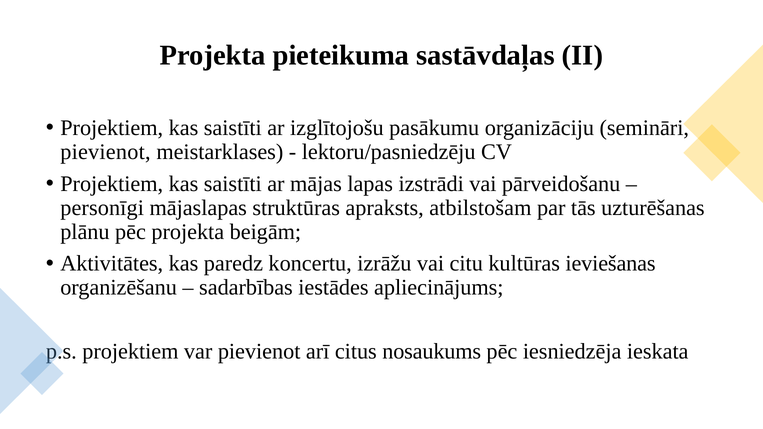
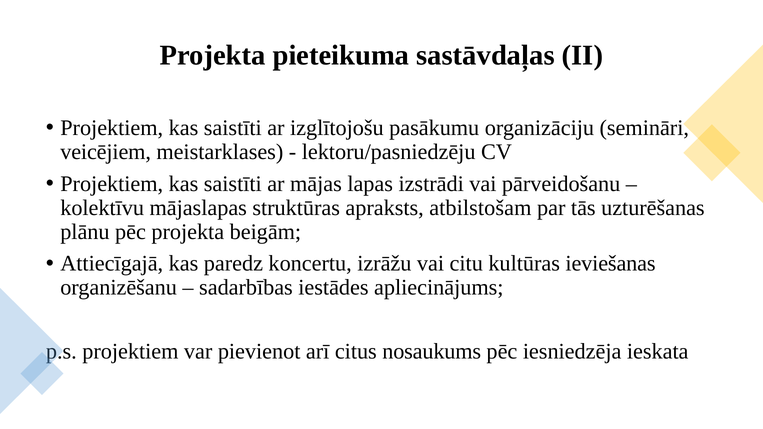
pievienot: pievienot -> veicējiem (106, 152)
personīgi: personīgi -> kolektīvu (102, 208)
Aktivitātes: Aktivitātes -> Attiecīgajā (112, 264)
